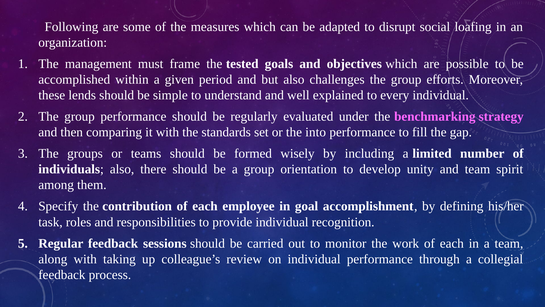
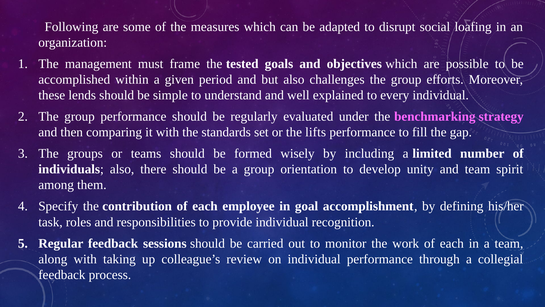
into: into -> lifts (316, 132)
